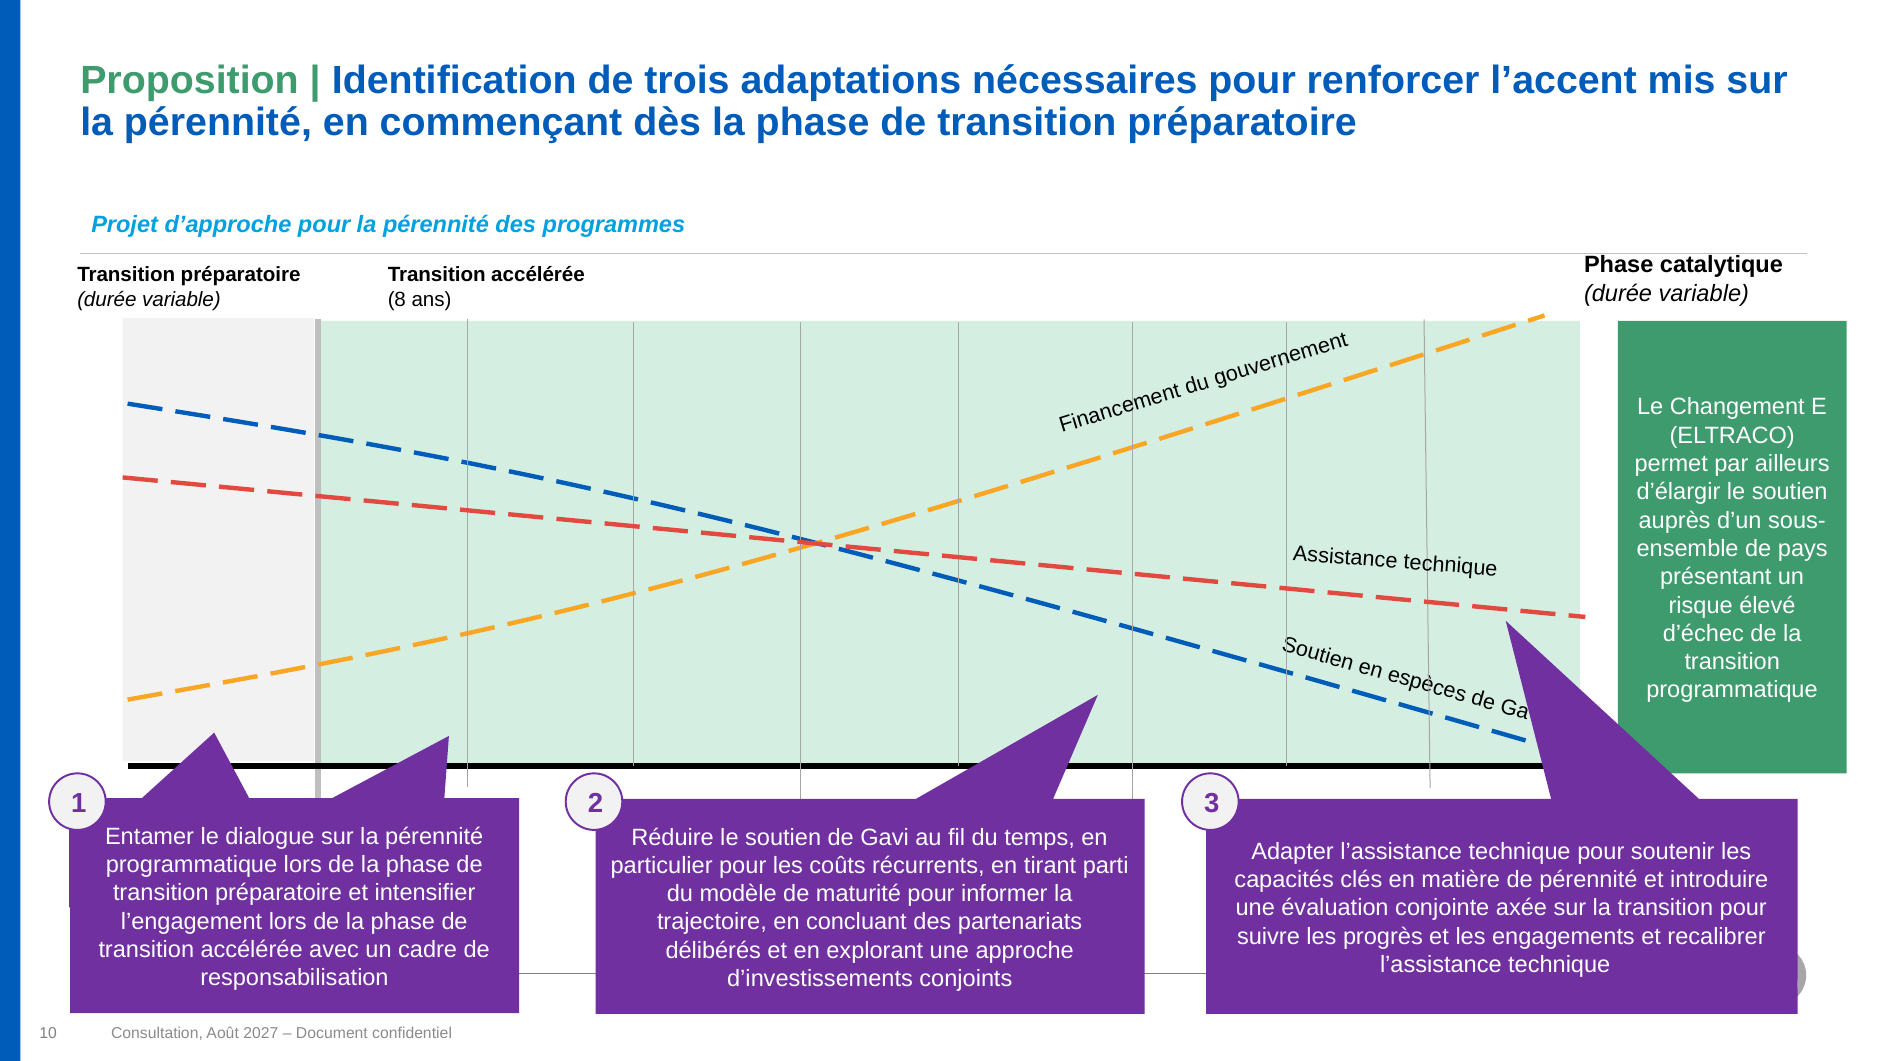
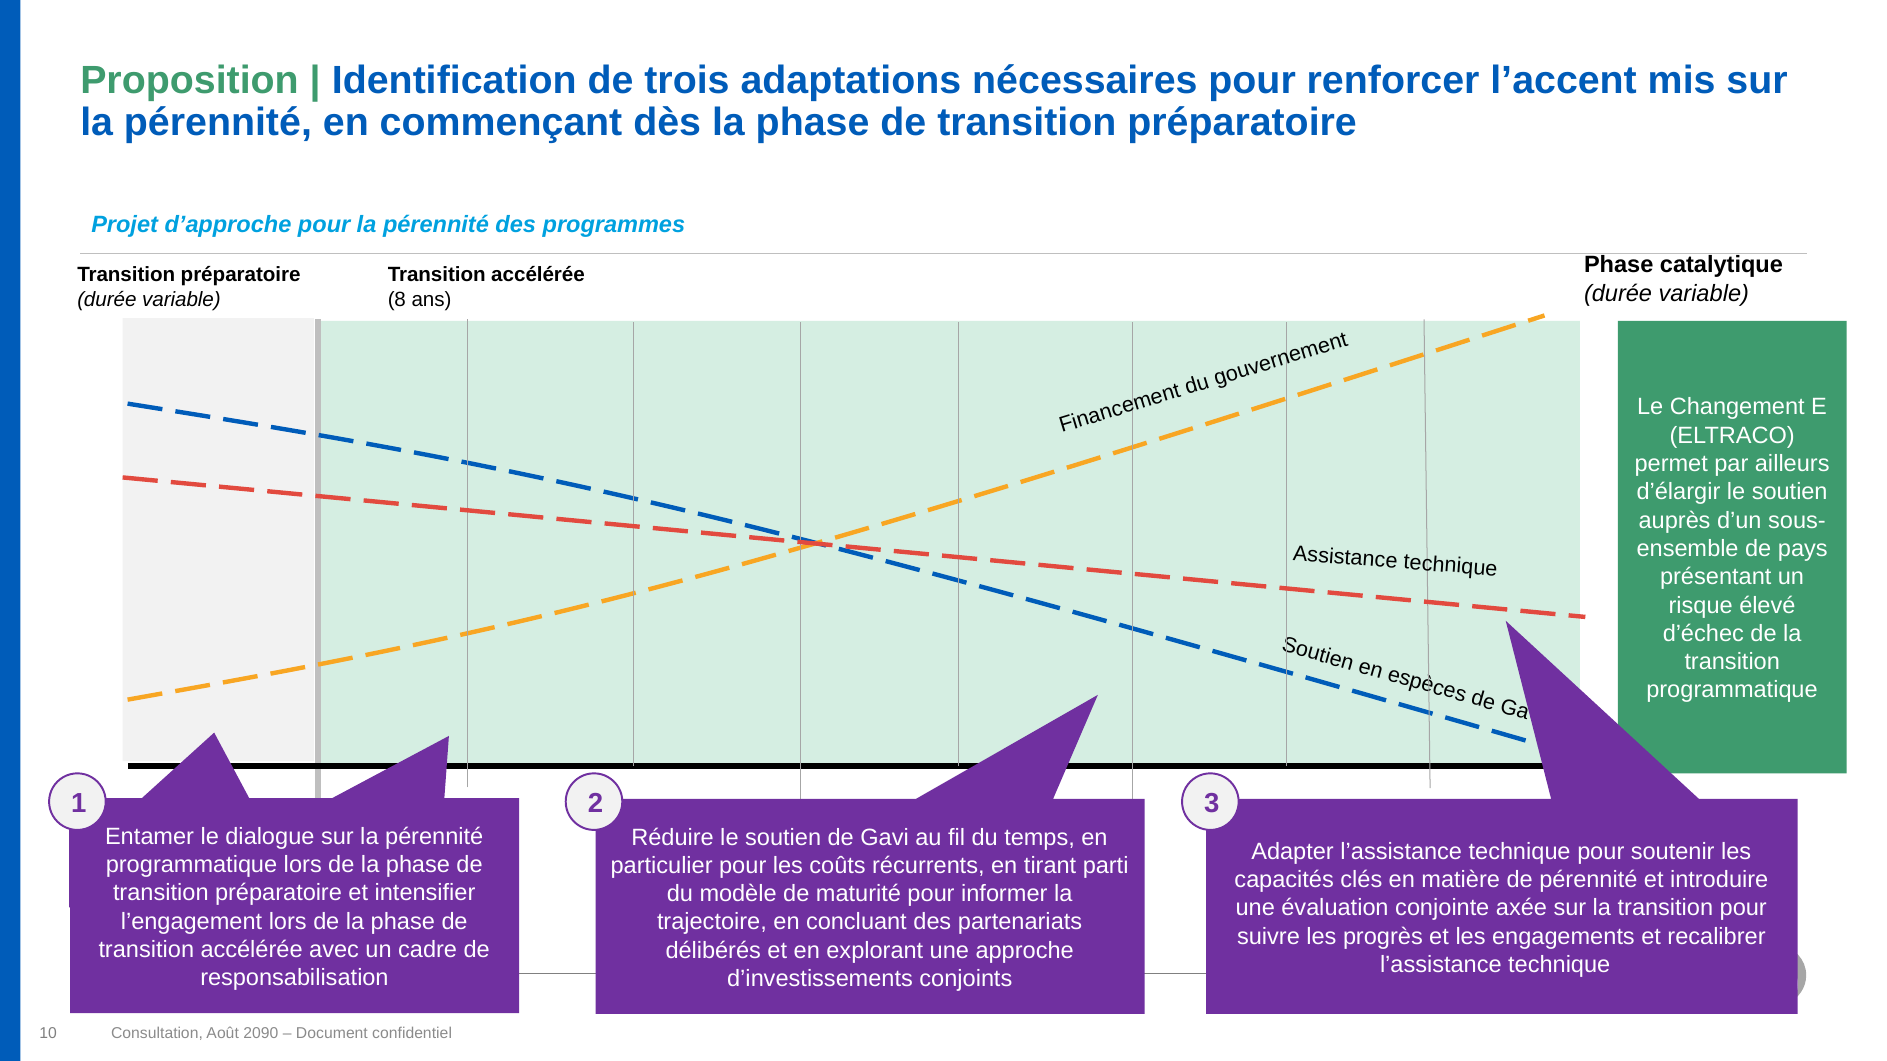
2027: 2027 -> 2090 (261, 1034)
